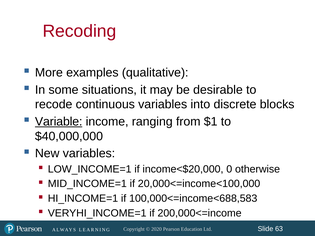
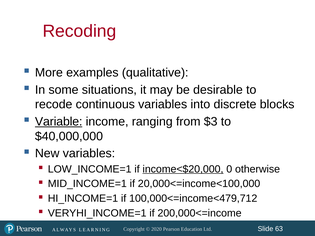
$1: $1 -> $3 (211, 122)
income<$20,000 underline: none -> present (183, 169)
100,000<=income<688,583: 100,000<=income<688,583 -> 100,000<=income<479,712 (193, 199)
